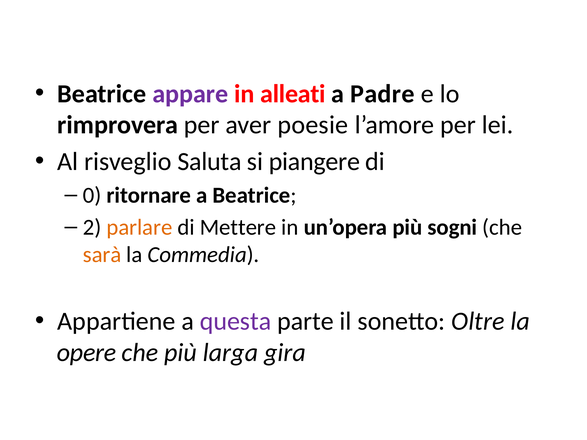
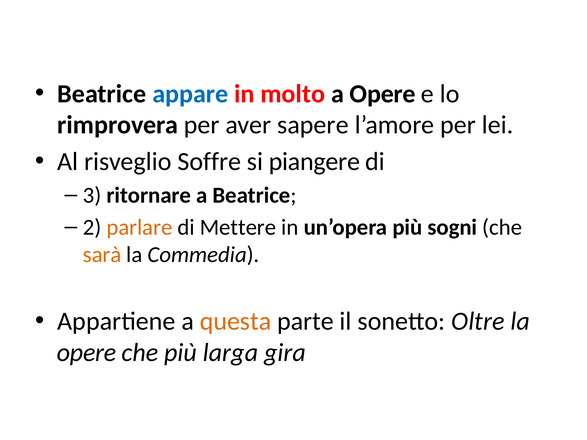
appare colour: purple -> blue (190, 94)
alleati: alleati -> molto (293, 94)
a Padre: Padre -> Opere (383, 94)
poesie: poesie -> sapere (313, 125)
Saluta: Saluta -> Soffre (209, 162)
0: 0 -> 3 (92, 195)
questa colour: purple -> orange (236, 322)
